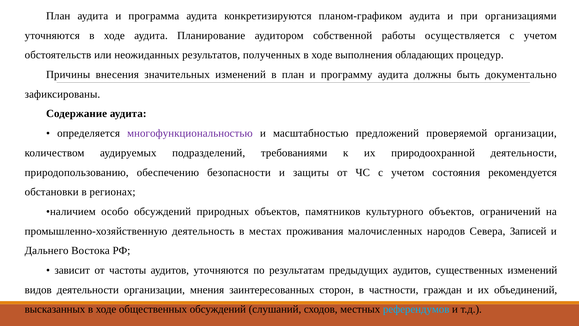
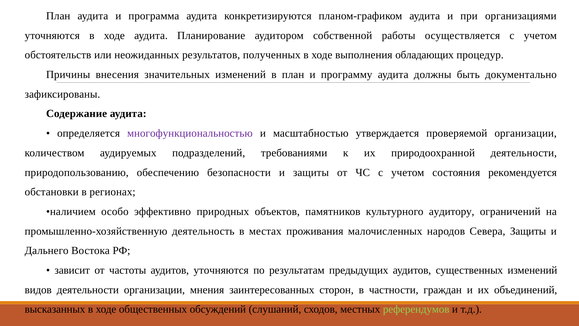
предложений: предложений -> утверждается (387, 133)
особо обсуждений: обсуждений -> эффективно (163, 211)
культурного объектов: объектов -> аудитору (452, 211)
Севера Записей: Записей -> Защиты (528, 231)
референдумов colour: light blue -> light green (416, 309)
